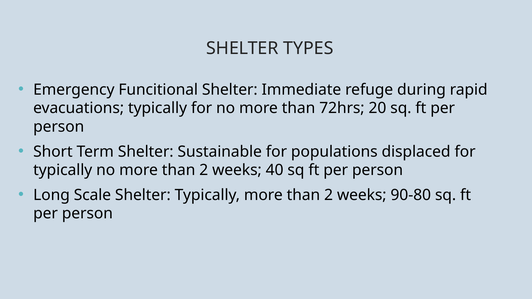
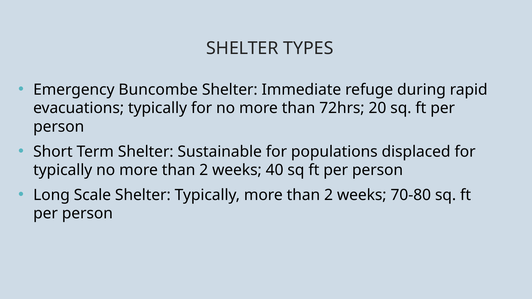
Funcitional: Funcitional -> Buncombe (158, 90)
90-80: 90-80 -> 70-80 (411, 195)
